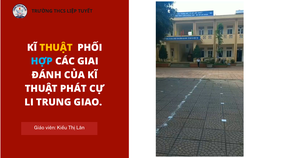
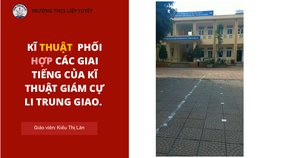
HỢP colour: light blue -> pink (42, 61)
ĐÁNH: ĐÁNH -> TIẾNG (47, 75)
PHÁT: PHÁT -> GIÁM (73, 89)
